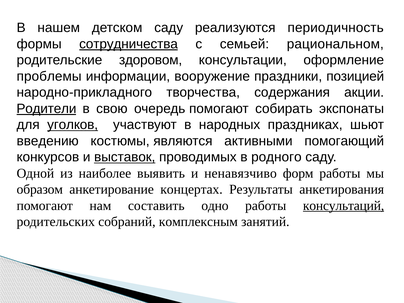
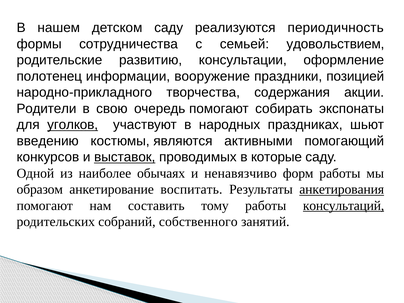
сотрудничества underline: present -> none (129, 44)
рациональном: рациональном -> удовольствием (335, 44)
здоровом: здоровом -> развитию (151, 60)
проблемы: проблемы -> полотенец (49, 76)
Родители underline: present -> none (46, 109)
родного: родного -> которые (276, 157)
выявить: выявить -> обычаях (161, 173)
концертах: концертах -> воспитать (191, 189)
анкетирования underline: none -> present (342, 189)
одно: одно -> тому (215, 206)
комплексным: комплексным -> собственного (198, 222)
